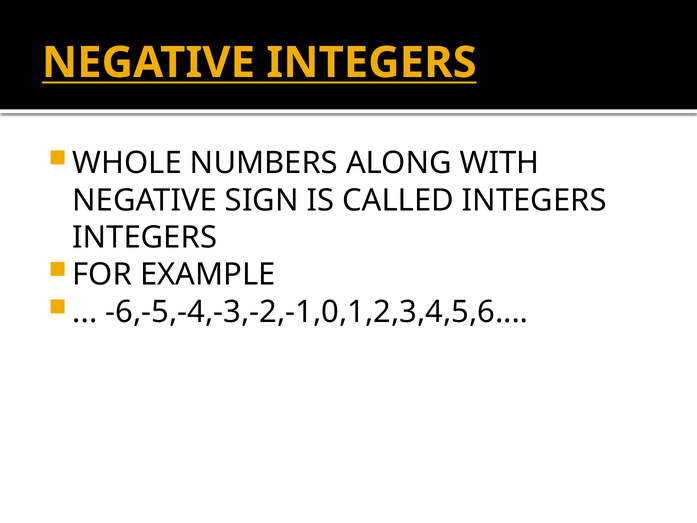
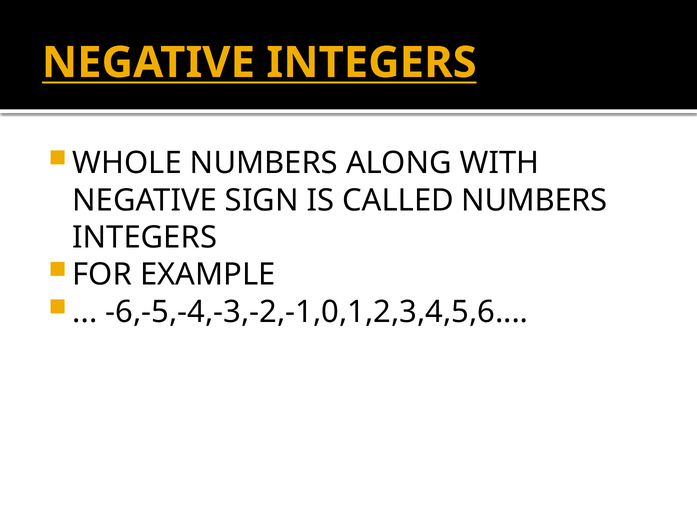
CALLED INTEGERS: INTEGERS -> NUMBERS (534, 200)
